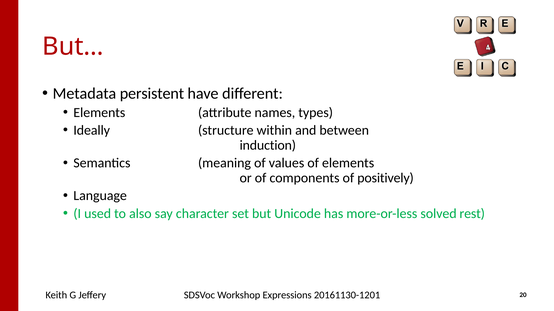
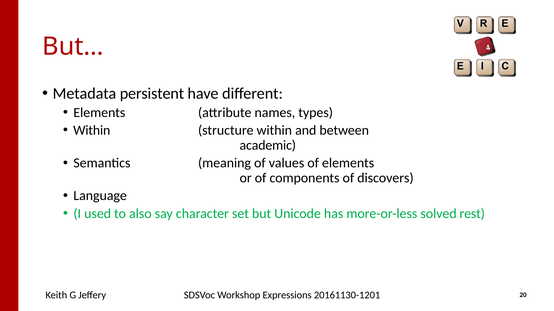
Ideally: Ideally -> Within (92, 131)
induction: induction -> academic (268, 146)
positively: positively -> discovers (385, 178)
